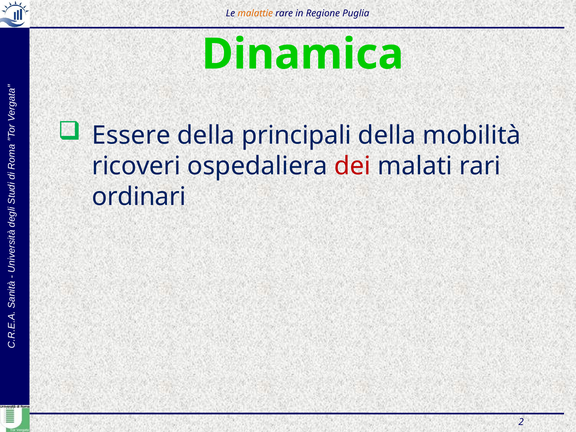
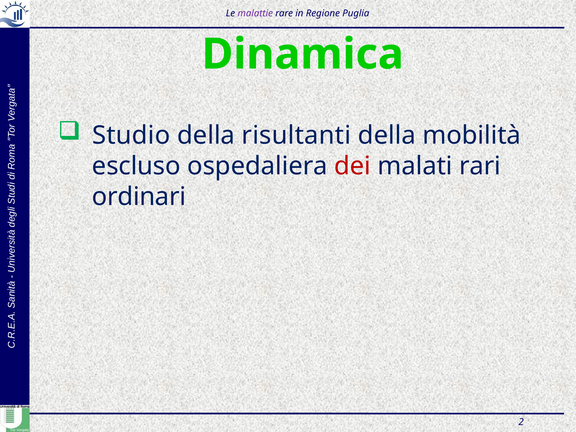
malattie colour: orange -> purple (255, 13)
Essere: Essere -> Studio (131, 135)
principali: principali -> risultanti (296, 135)
ricoveri: ricoveri -> escluso (136, 166)
